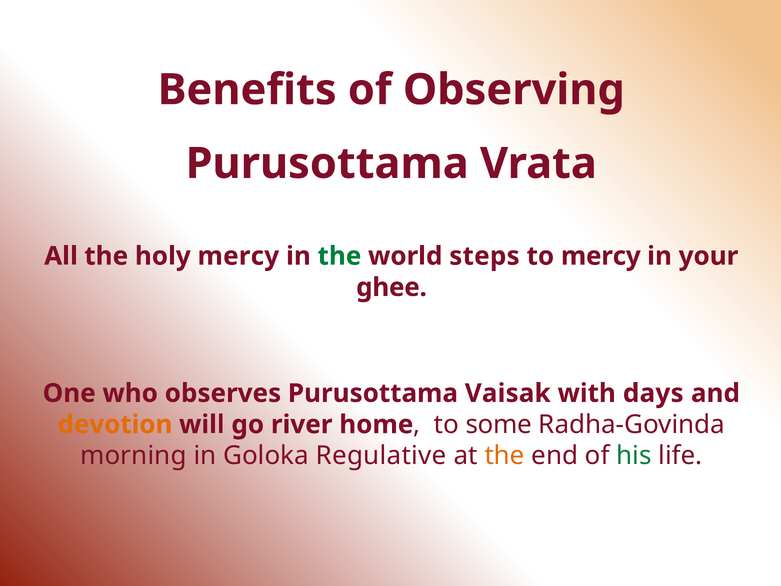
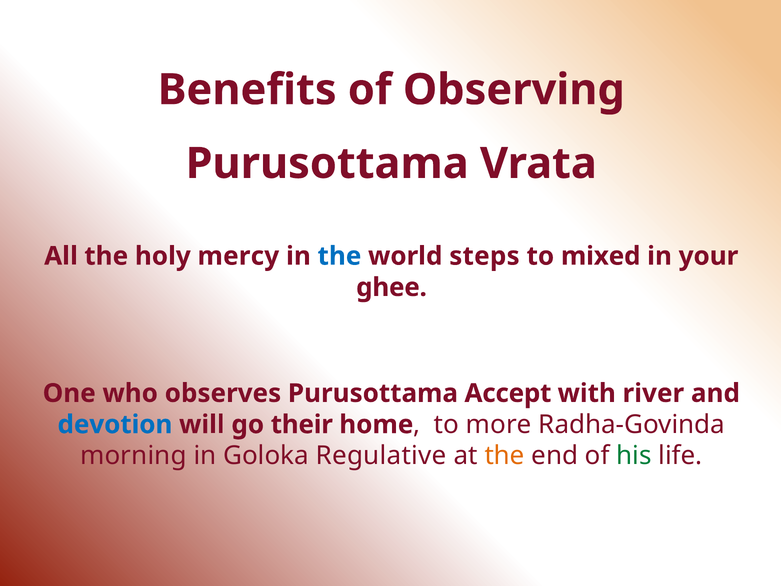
the colour: green -> blue (339, 256)
to mercy: mercy -> mixed (601, 256)
Vaisak: Vaisak -> Accept (508, 393)
days: days -> river (653, 393)
devotion colour: orange -> blue (115, 424)
river: river -> their (302, 424)
some: some -> more (499, 424)
